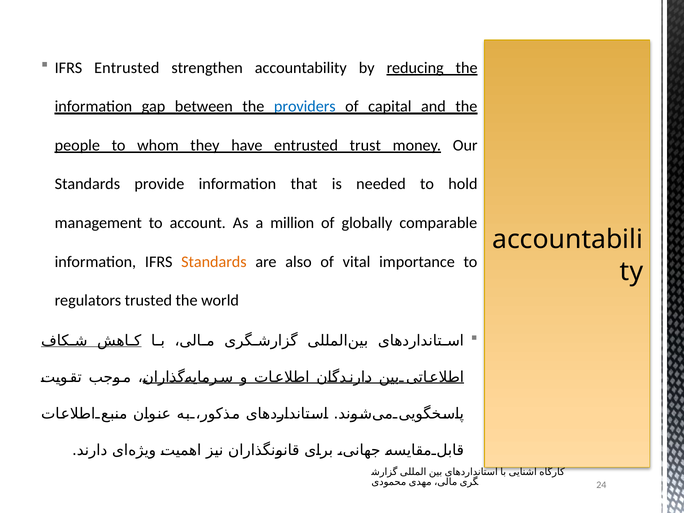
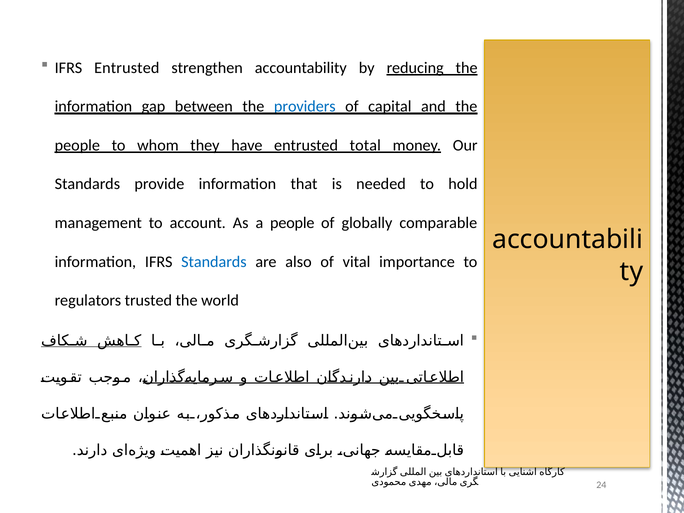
trust: trust -> total (365, 145)
a million: million -> people (292, 223)
Standards colour: orange -> blue (214, 262)
